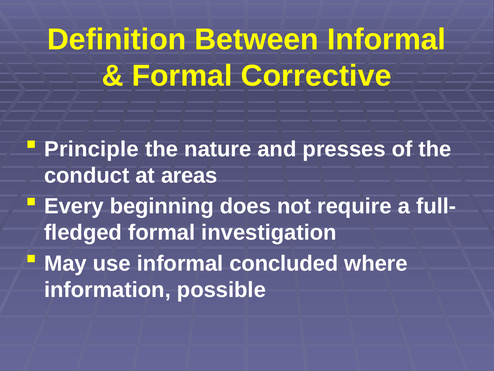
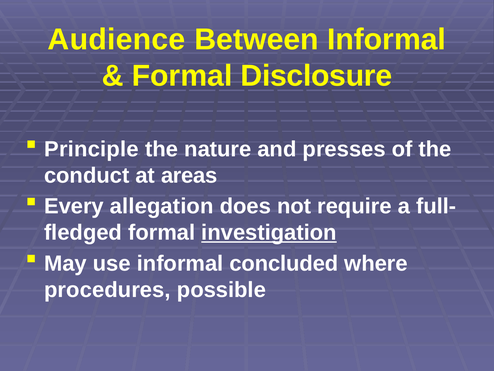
Definition: Definition -> Audience (117, 40)
Corrective: Corrective -> Disclosure (316, 76)
beginning: beginning -> allegation (162, 206)
investigation underline: none -> present (269, 232)
information: information -> procedures (107, 289)
